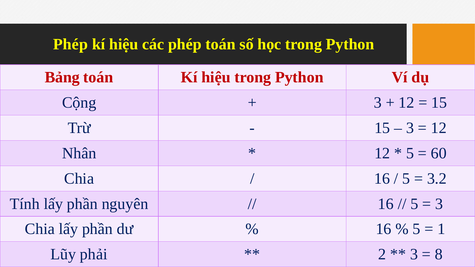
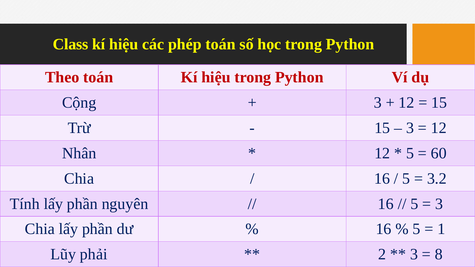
Phép: Phép -> Class (71, 44)
Bảng: Bảng -> Theo (62, 77)
